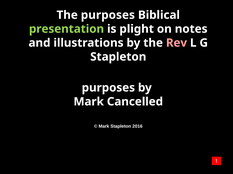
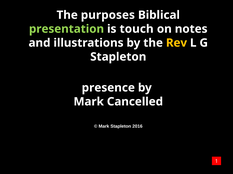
plight: plight -> touch (137, 29)
Rev colour: pink -> yellow (176, 43)
purposes: purposes -> presence (108, 88)
